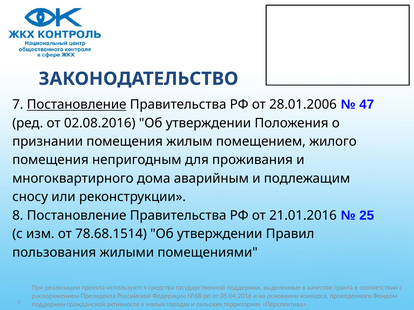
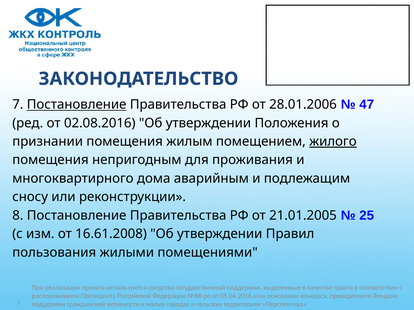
жилого underline: none -> present (333, 142)
21.01.2016: 21.01.2016 -> 21.01.2005 (303, 216)
78.68.1514: 78.68.1514 -> 16.61.2008 (111, 234)
